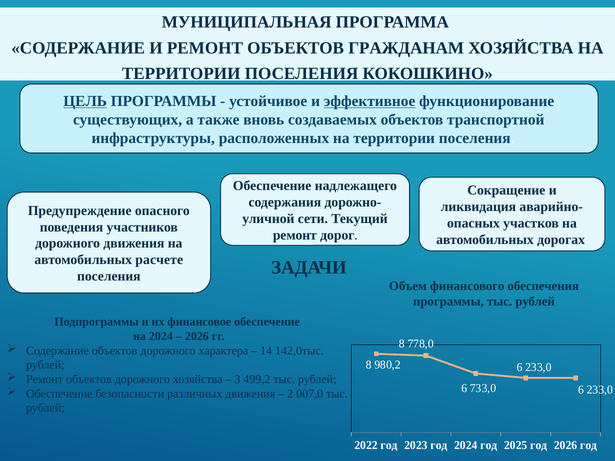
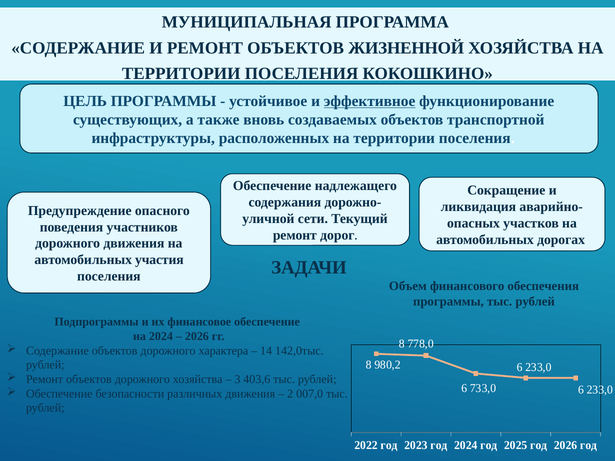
ГРАЖДАНАМ: ГРАЖДАНАМ -> ЖИЗНЕННОЙ (406, 48)
ЦЕЛЬ underline: present -> none (85, 101)
расчете: расчете -> участия (159, 260)
499,2: 499,2 -> 403,6 (257, 380)
